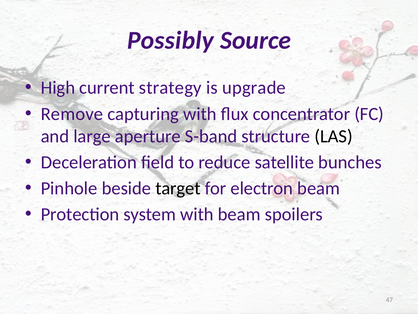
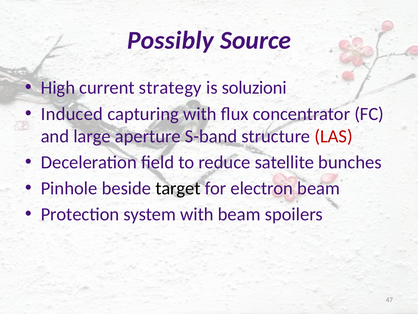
upgrade: upgrade -> soluzioni (254, 88)
Remove: Remove -> Induced (72, 114)
LAS colour: black -> red (334, 136)
